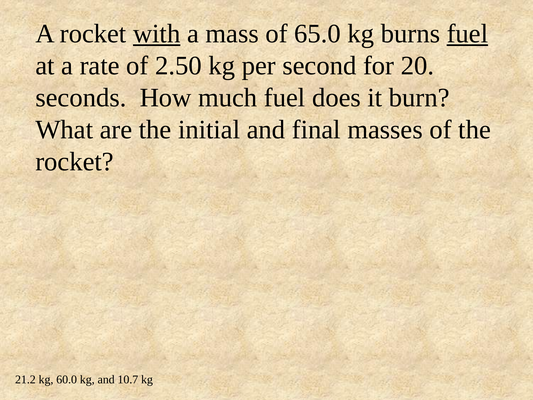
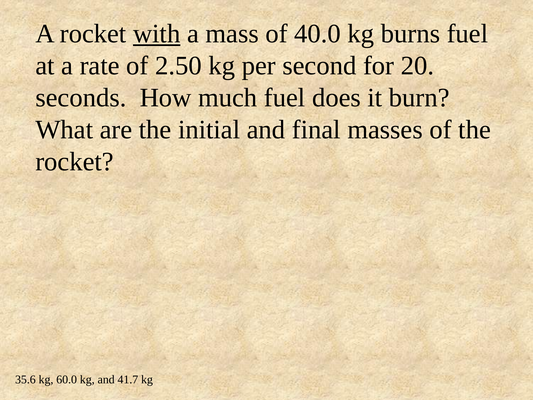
65.0: 65.0 -> 40.0 (318, 34)
fuel underline: present -> none (467, 34)
21.2: 21.2 -> 35.6 (25, 379)
10.7: 10.7 -> 41.7 (128, 379)
